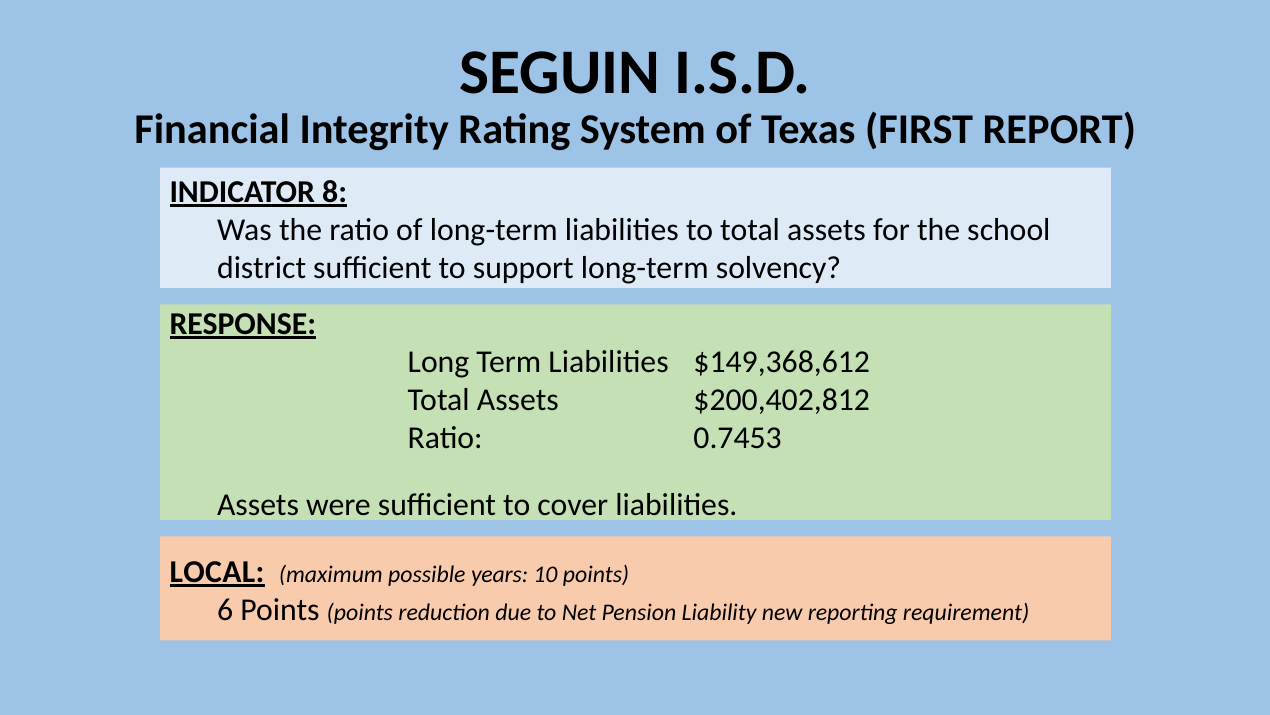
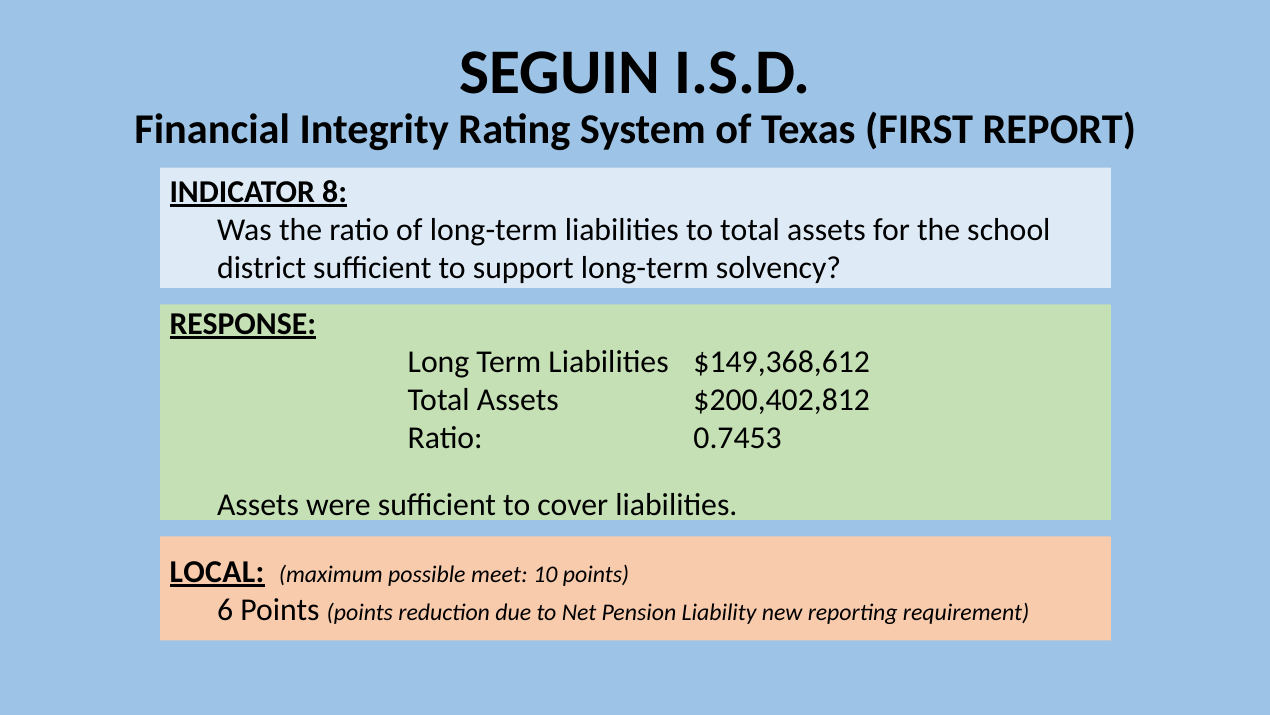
years: years -> meet (499, 574)
